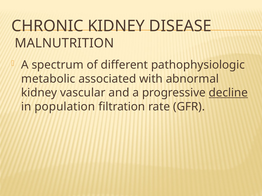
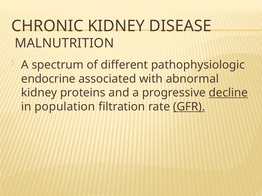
metabolic: metabolic -> endocrine (48, 79)
vascular: vascular -> proteins (83, 93)
GFR underline: none -> present (189, 107)
